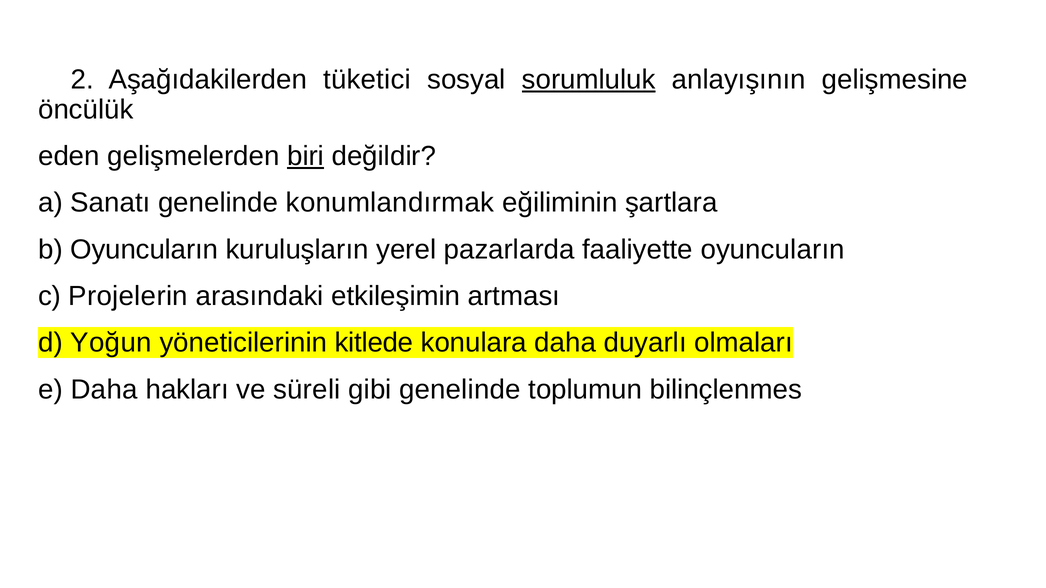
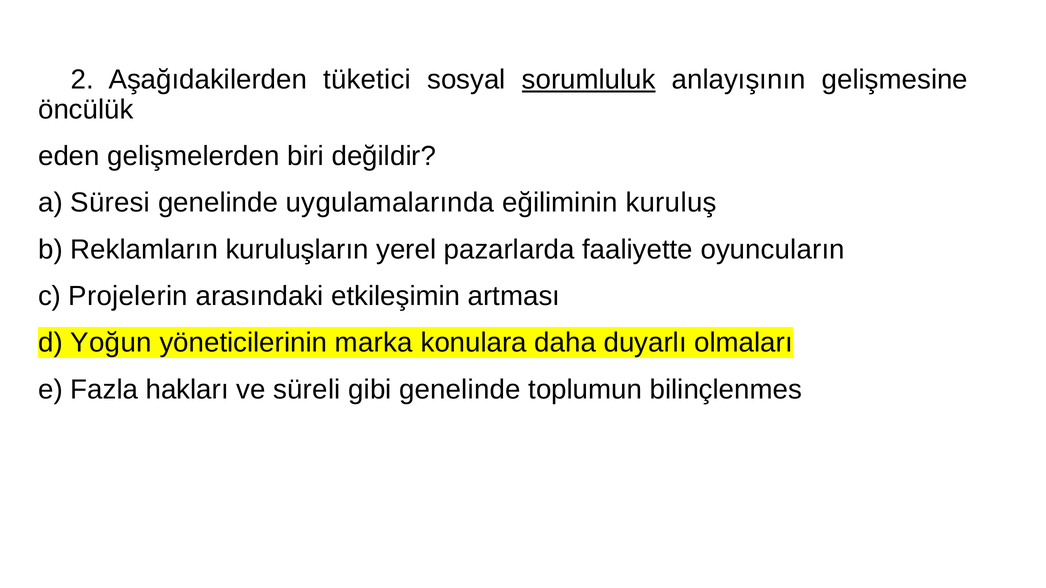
biri underline: present -> none (306, 156)
Sanatı: Sanatı -> Süresi (110, 203)
konumlandırmak: konumlandırmak -> uygulamalarında (390, 203)
şartlara: şartlara -> kuruluş (671, 203)
b Oyuncuların: Oyuncuların -> Reklamların (144, 250)
kitlede: kitlede -> marka (374, 343)
e Daha: Daha -> Fazla (104, 390)
